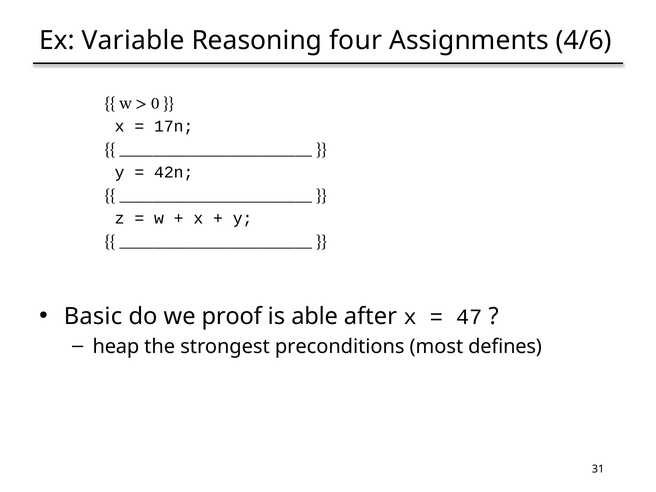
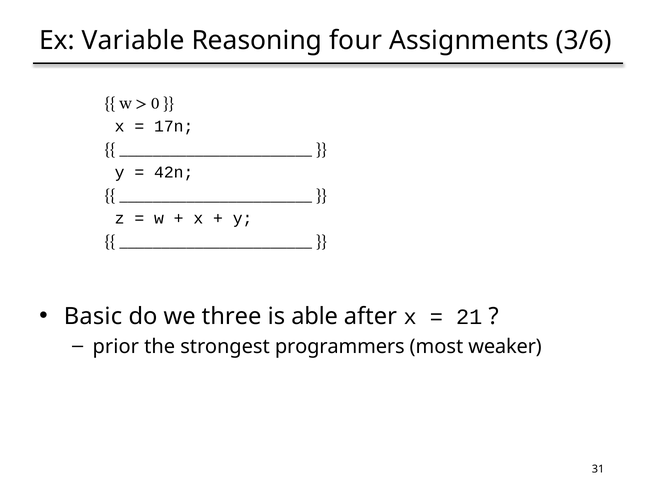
4/6: 4/6 -> 3/6 (584, 41)
proof: proof -> three (232, 316)
47: 47 -> 21 (469, 317)
heap: heap -> prior (116, 346)
preconditions: preconditions -> programmers (340, 346)
defines: defines -> weaker (505, 346)
